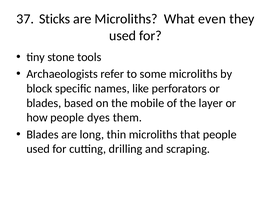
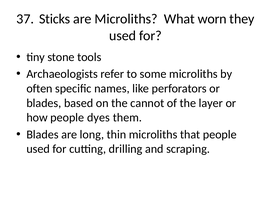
even: even -> worn (212, 19)
block: block -> often (39, 88)
mobile: mobile -> cannot (147, 103)
